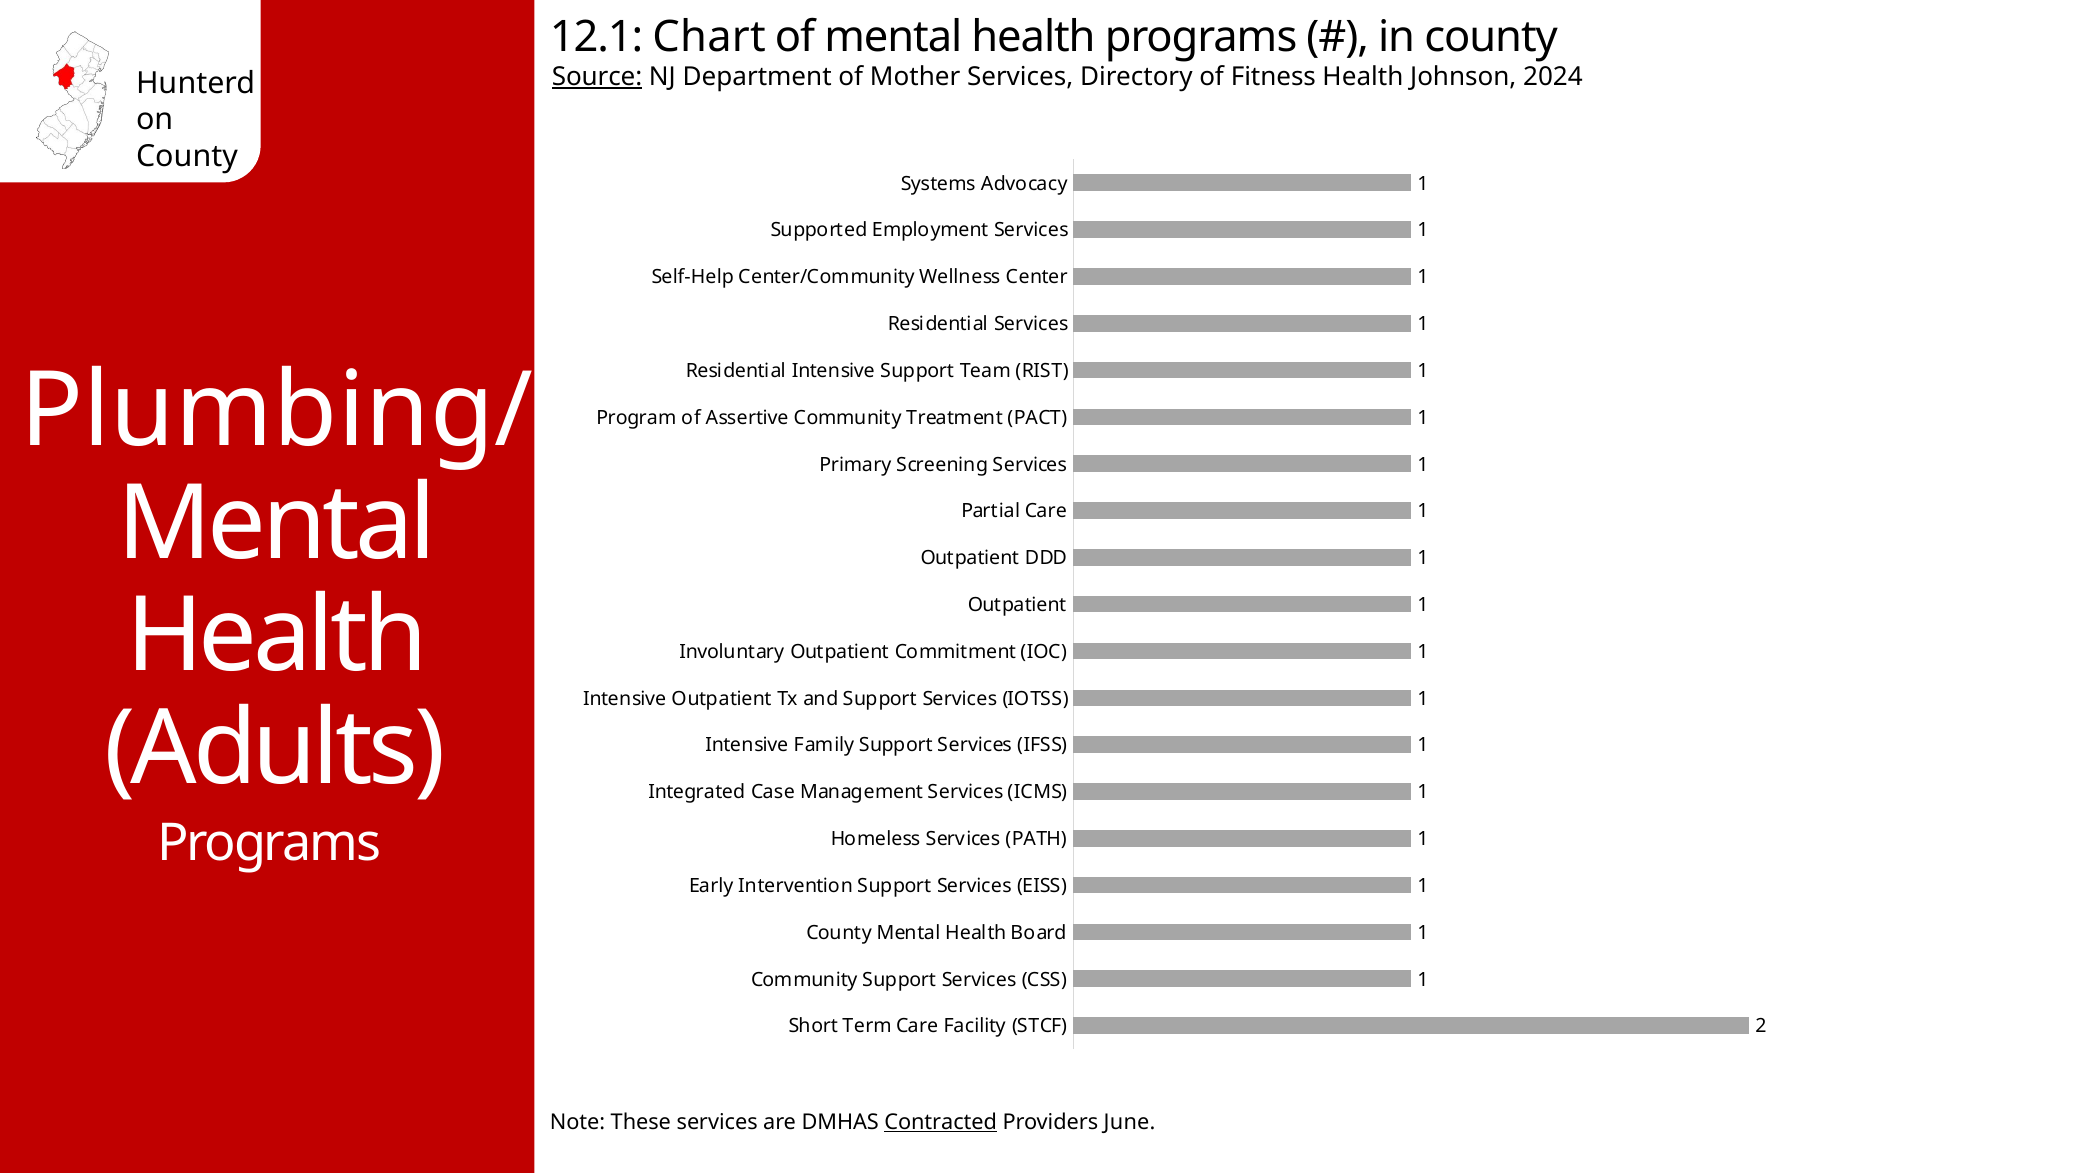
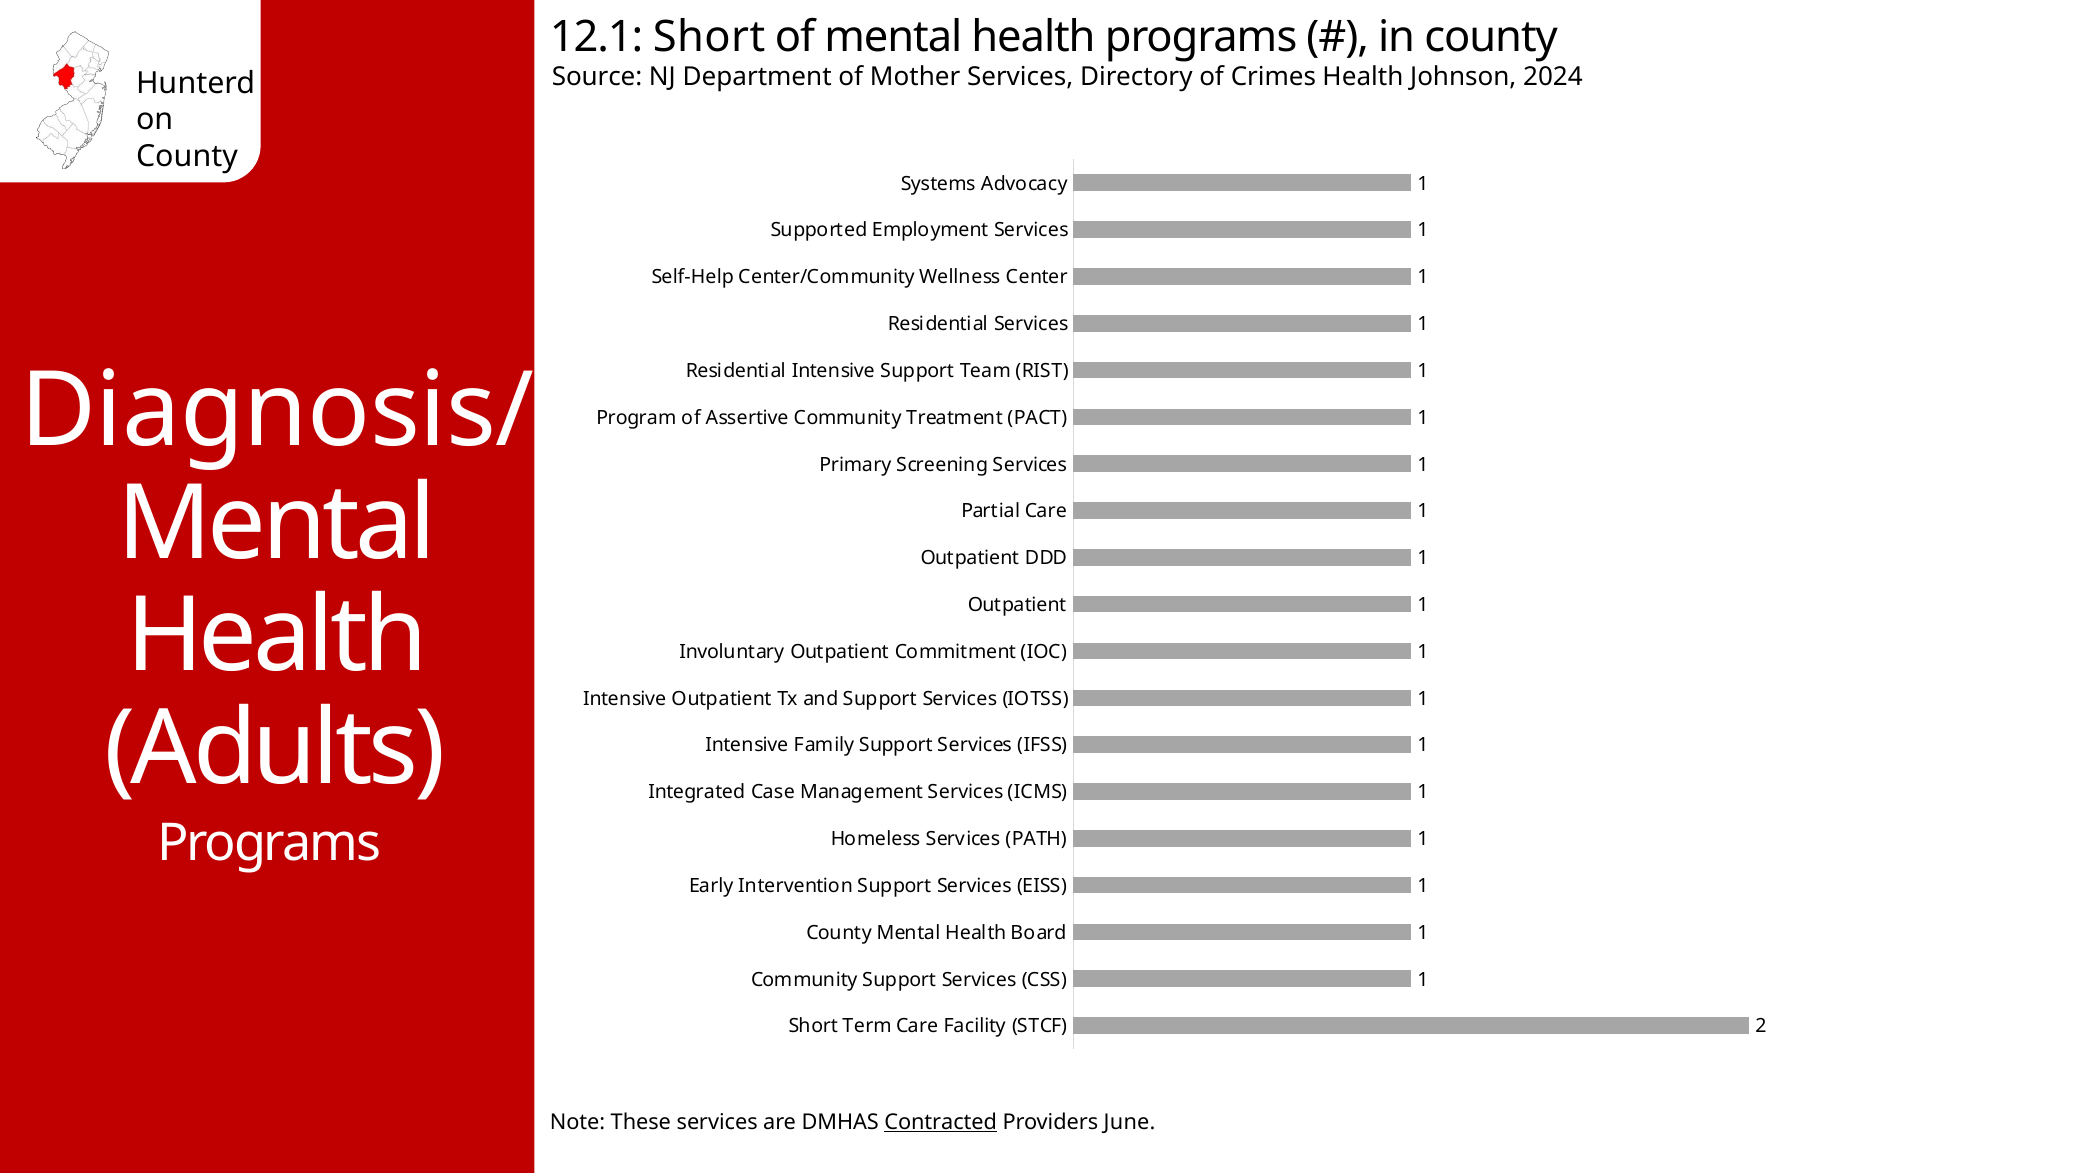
12.1 Chart: Chart -> Short (709, 37)
Source underline: present -> none (597, 77)
Fitness: Fitness -> Crimes (1273, 77)
Plumbing/: Plumbing/ -> Diagnosis/ (277, 411)
